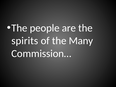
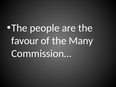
spirits: spirits -> favour (25, 41)
